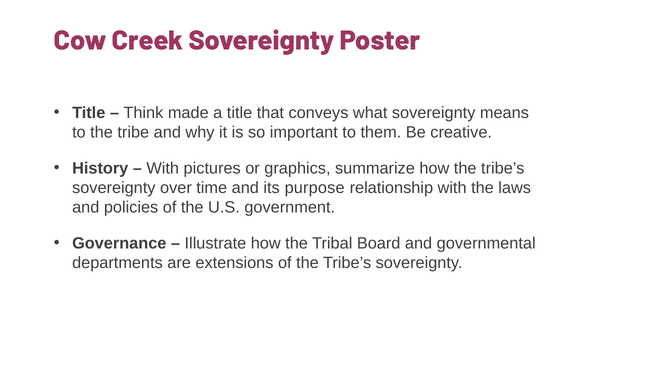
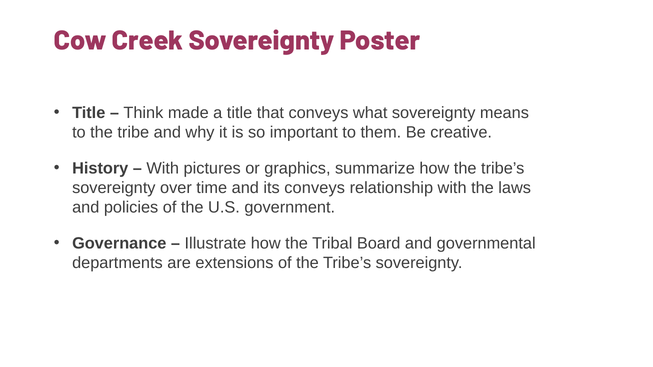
its purpose: purpose -> conveys (315, 188)
